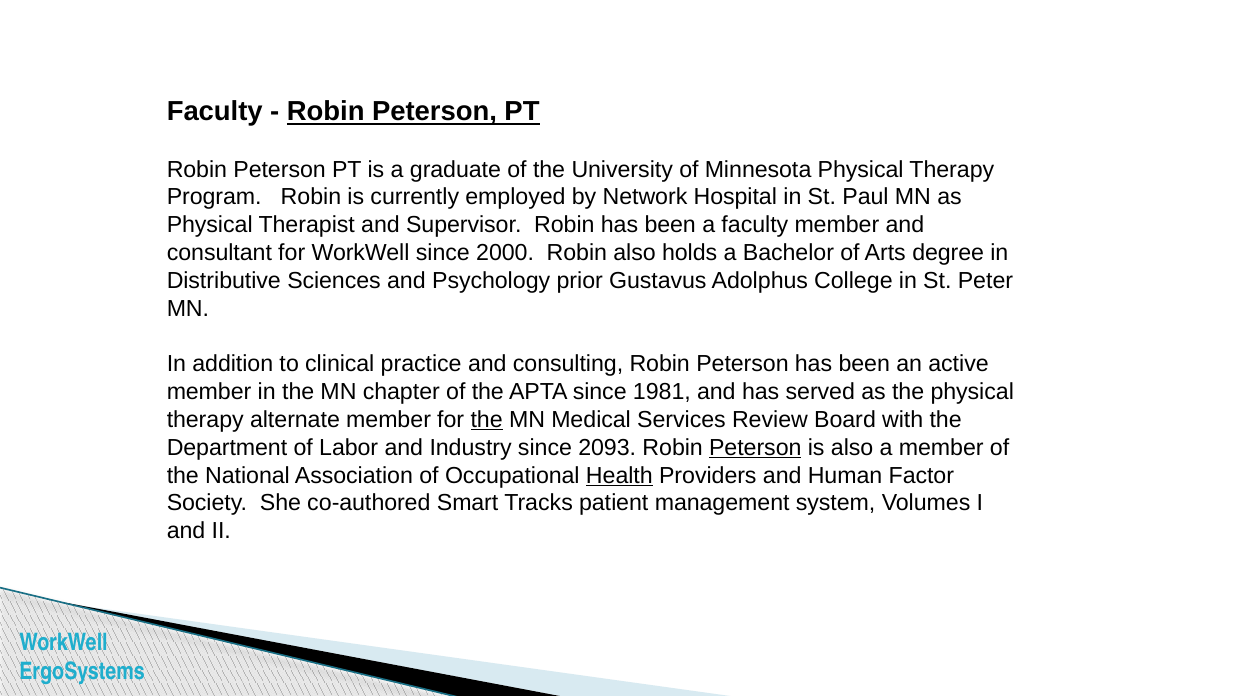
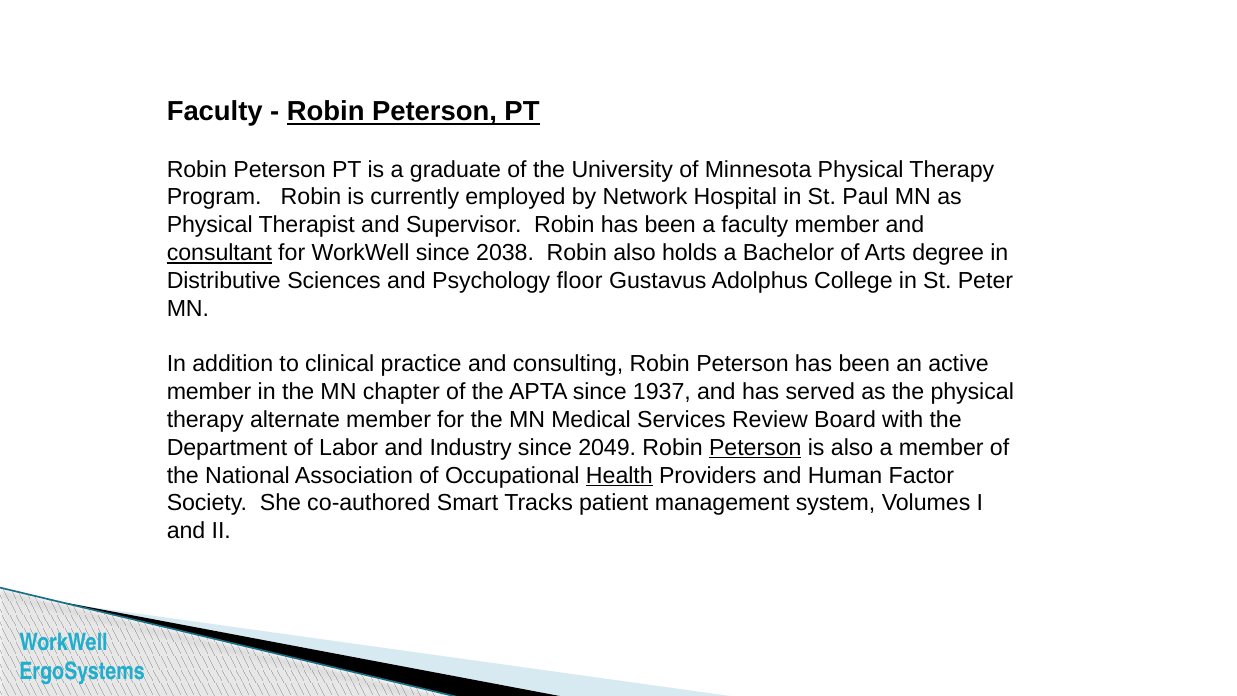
consultant underline: none -> present (219, 253)
2000: 2000 -> 2038 (505, 253)
prior: prior -> floor (580, 281)
1981: 1981 -> 1937 (662, 392)
the underline: present -> none (487, 420)
2093: 2093 -> 2049 (607, 448)
